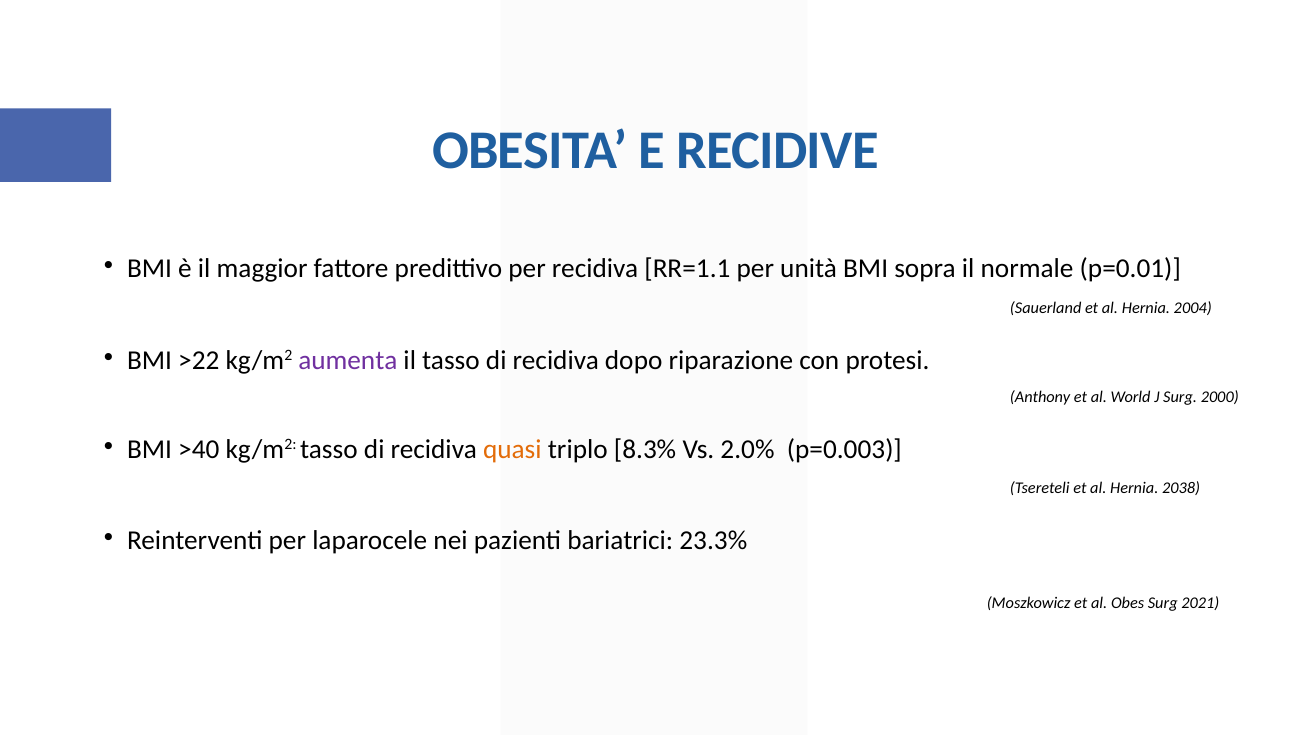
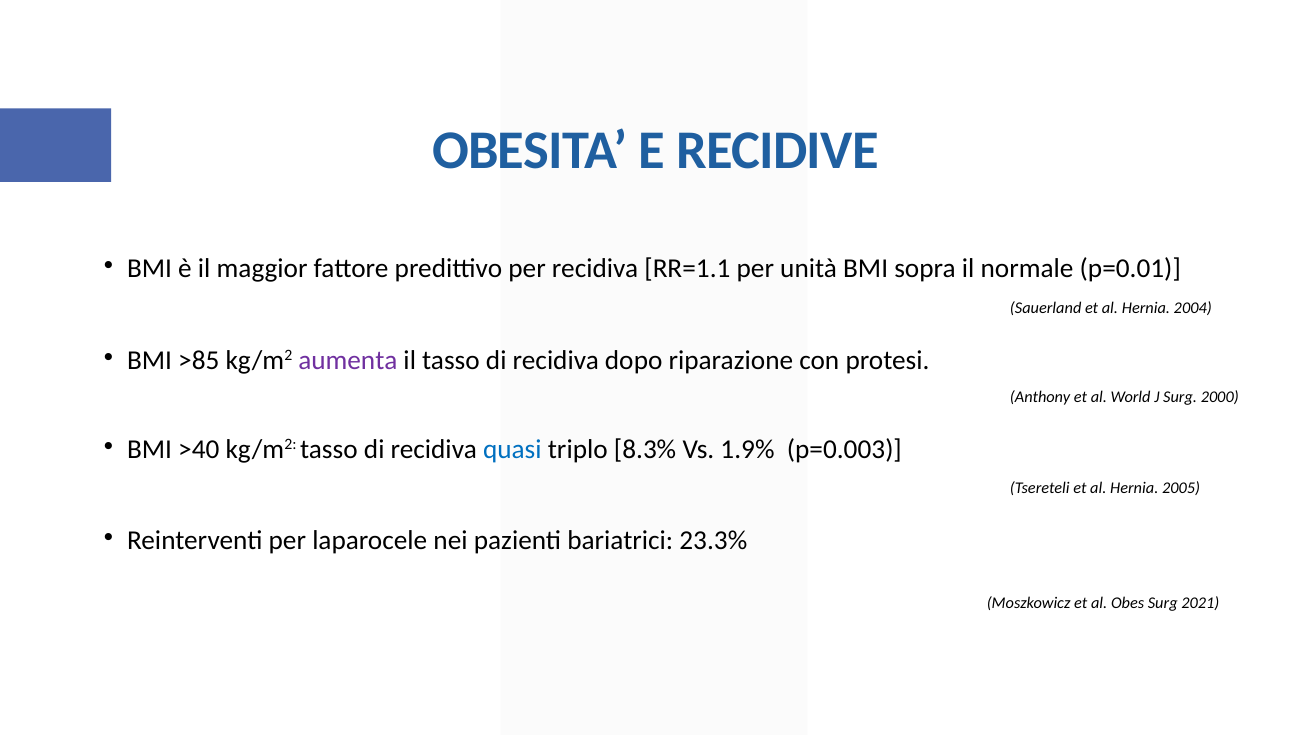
>22: >22 -> >85 (199, 361)
quasi colour: orange -> blue (512, 450)
2.0%: 2.0% -> 1.9% (747, 450)
2038: 2038 -> 2005 (1181, 489)
